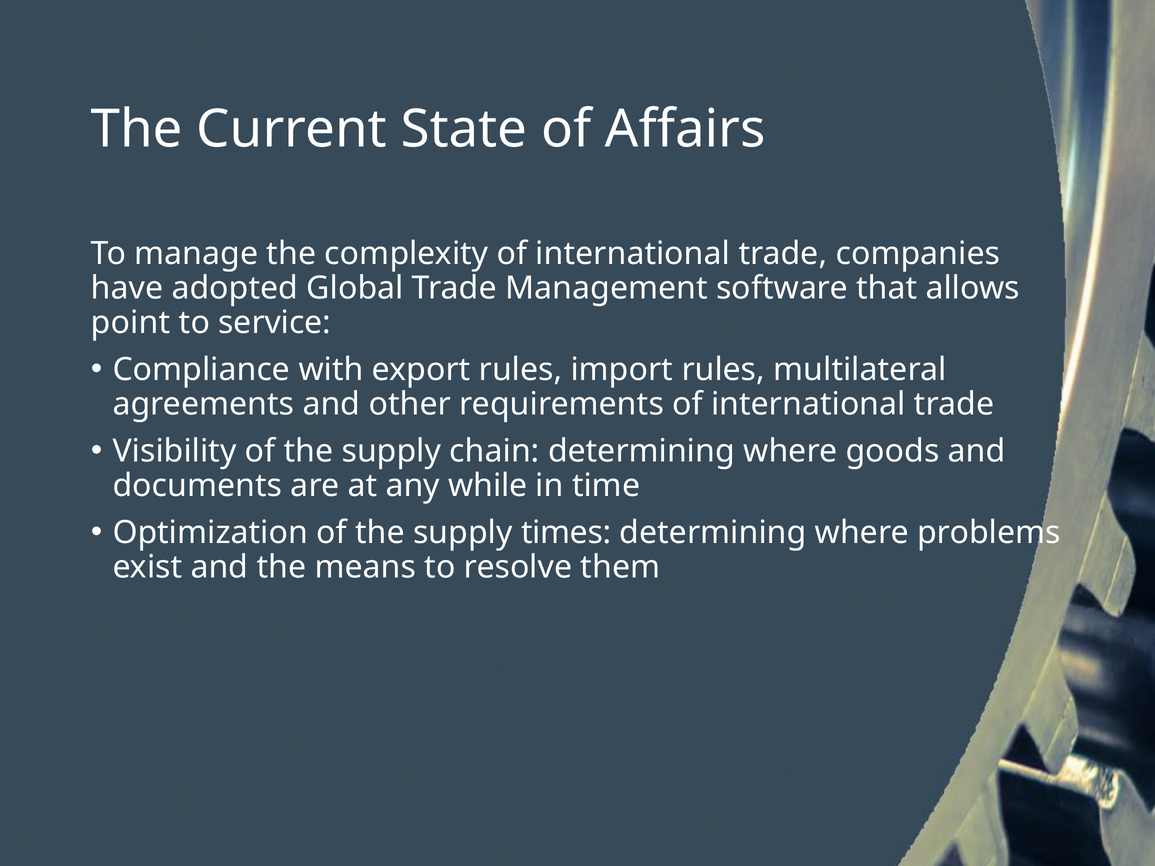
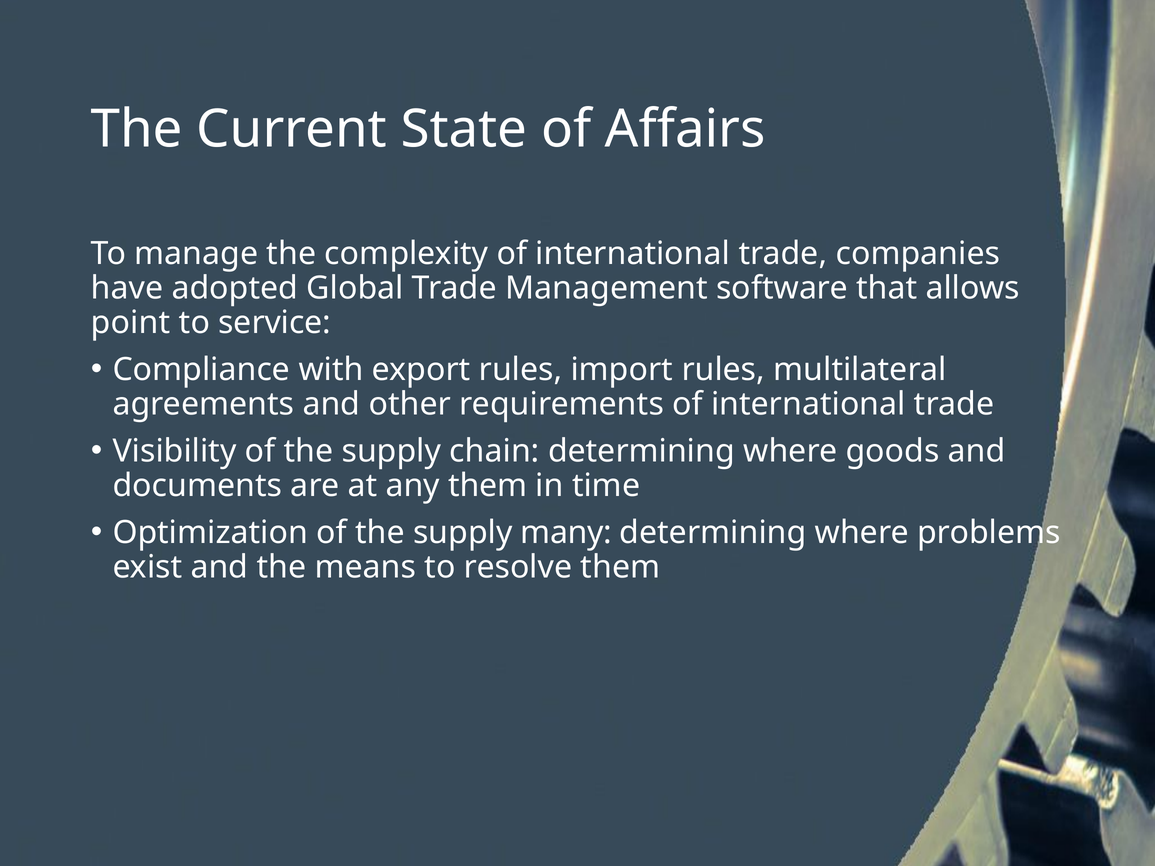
any while: while -> them (488, 486)
times: times -> many (566, 533)
